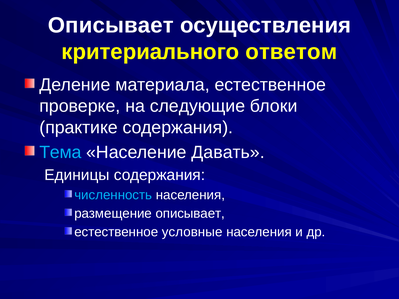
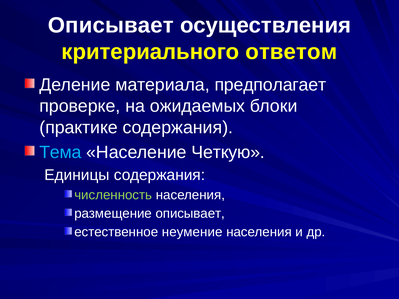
материала естественное: естественное -> предполагает (270, 85)
следующие: следующие -> ожидаемых (198, 106)
Давать: Давать -> Четкую (228, 152)
численность colour: light blue -> light green (113, 195)
условные: условные -> неумение (192, 232)
